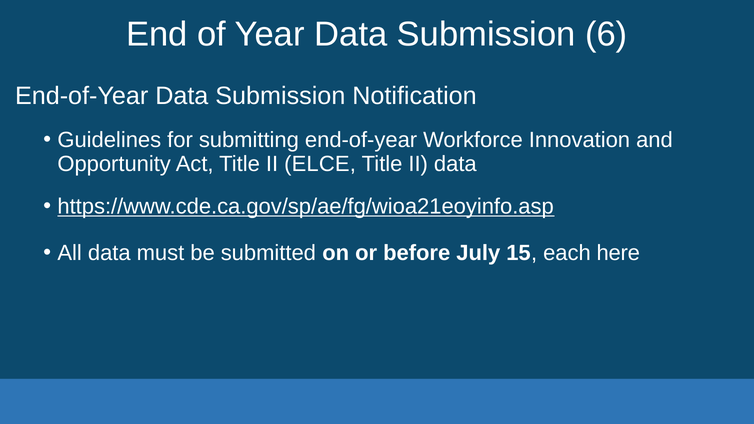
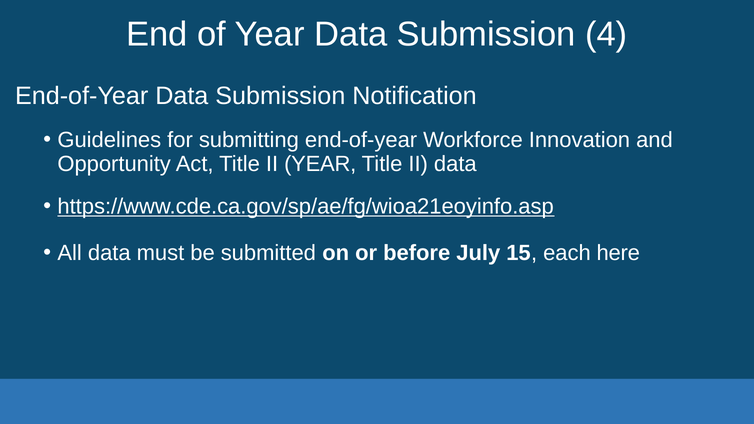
6: 6 -> 4 (606, 34)
II ELCE: ELCE -> YEAR (320, 164)
